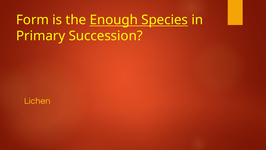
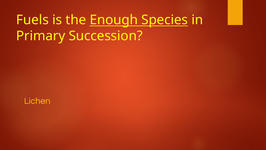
Form: Form -> Fuels (32, 20)
